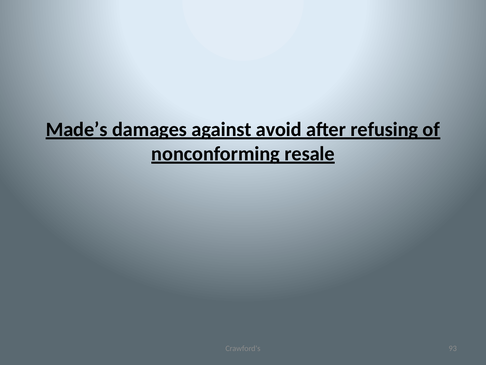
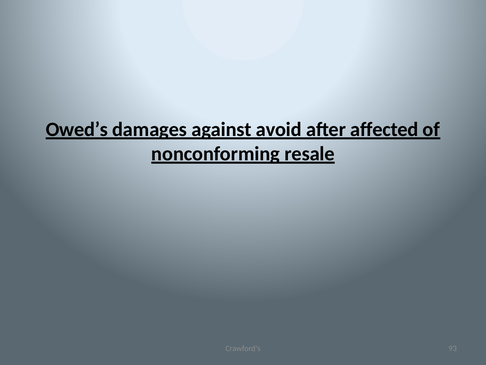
Made’s: Made’s -> Owed’s (77, 129)
refusing: refusing -> affected (384, 129)
